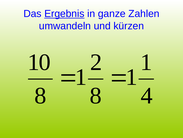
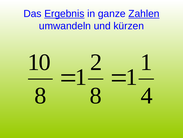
Zahlen underline: none -> present (144, 14)
